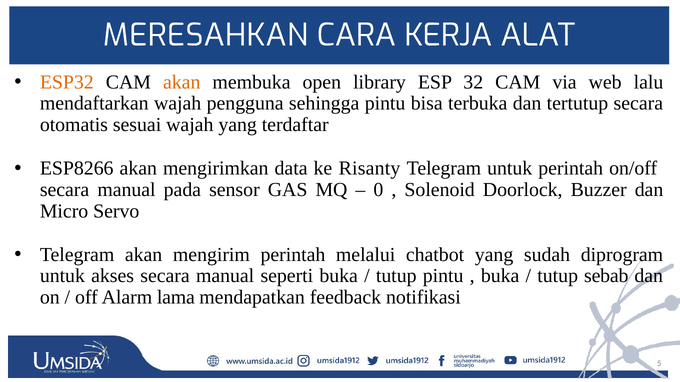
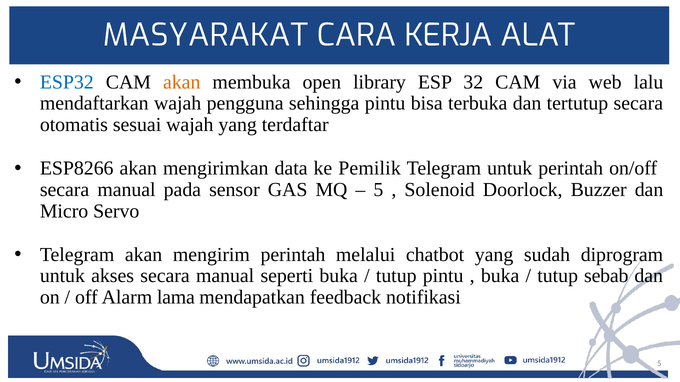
MERESAHKAN: MERESAHKAN -> MASYARAKAT (205, 35)
ESP32 colour: orange -> blue (67, 82)
Risanty: Risanty -> Pemilik (370, 169)
0: 0 -> 5 (378, 190)
